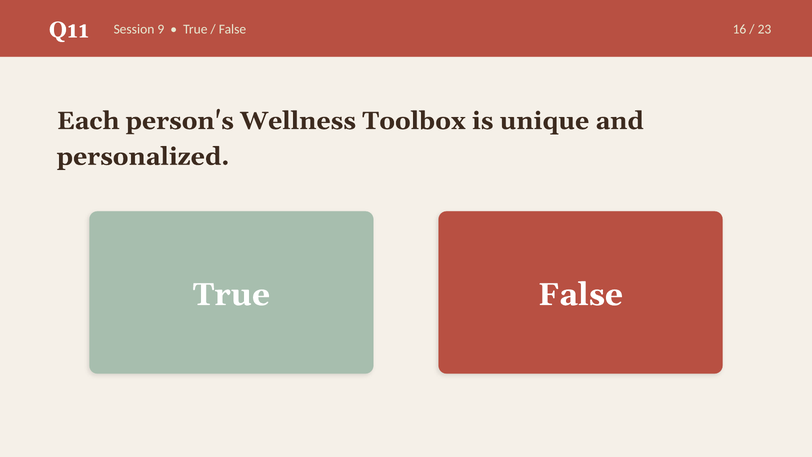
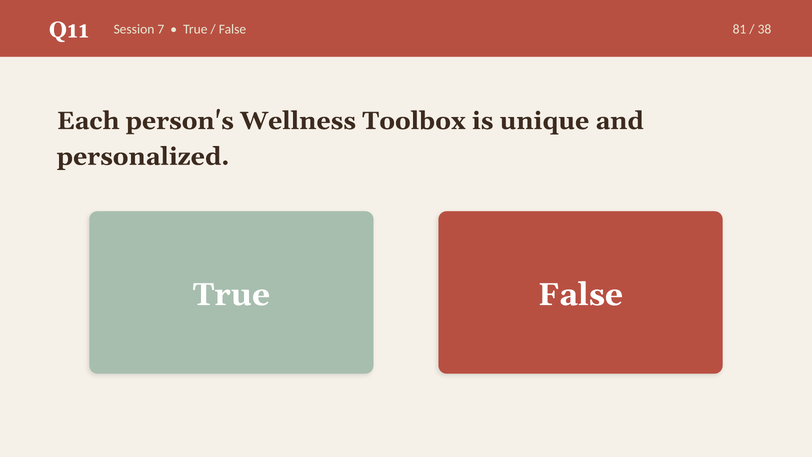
9: 9 -> 7 (161, 29)
16: 16 -> 81 (739, 29)
23: 23 -> 38 (764, 29)
